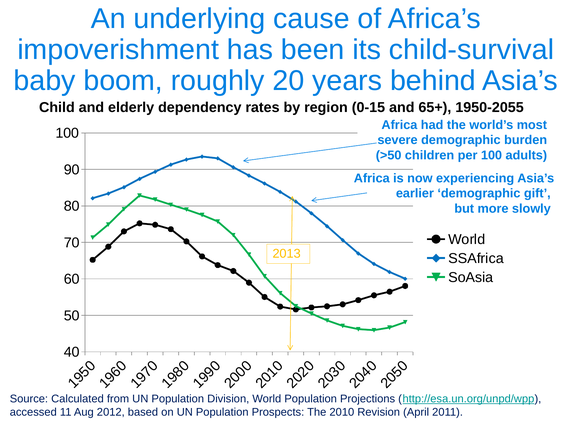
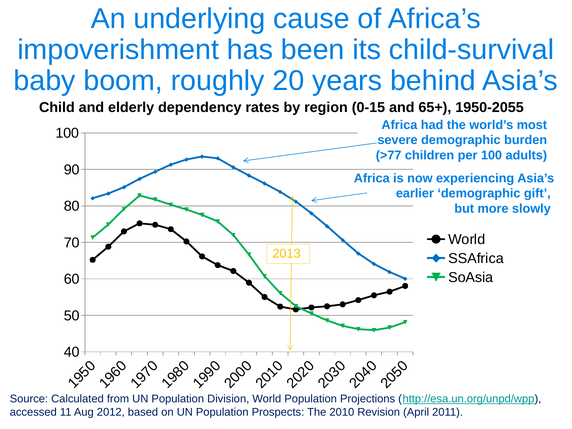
>50: >50 -> >77 (389, 155)
